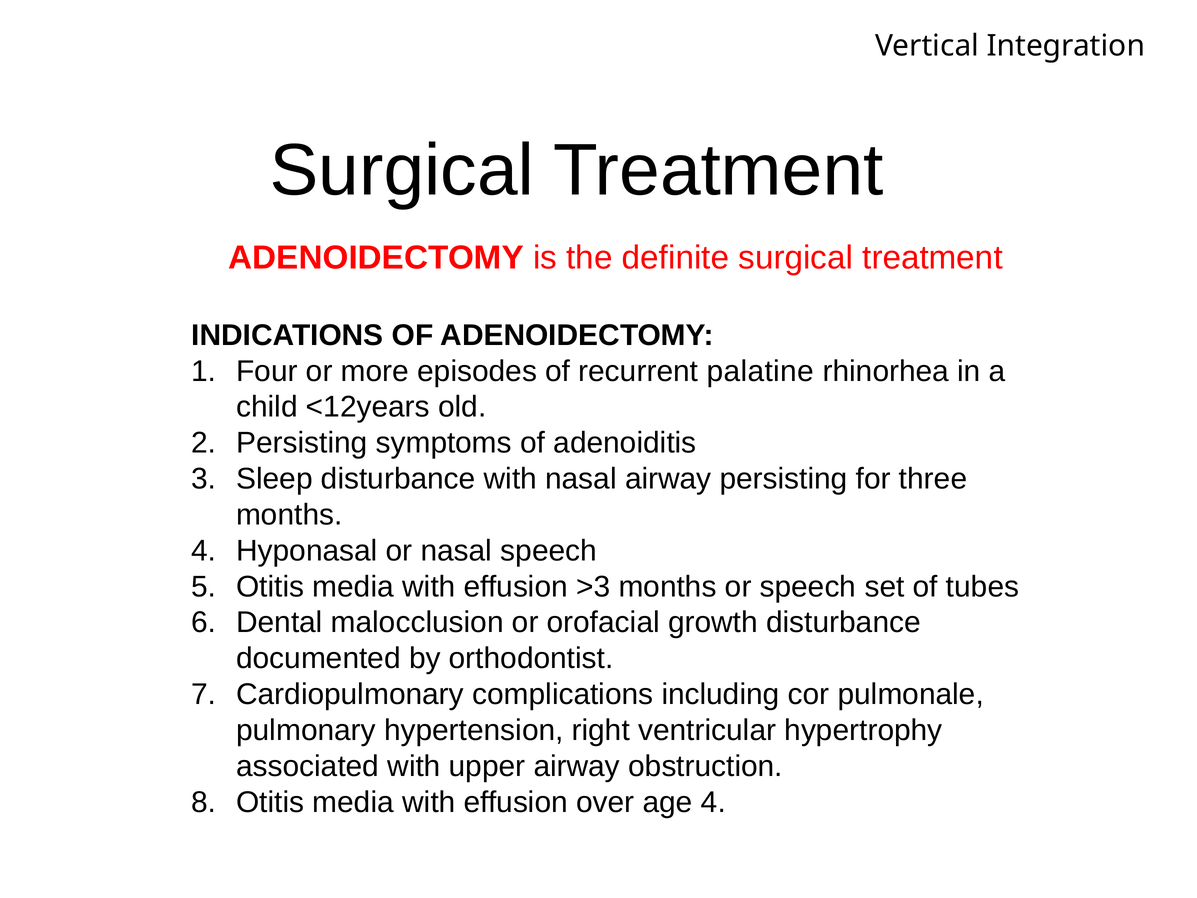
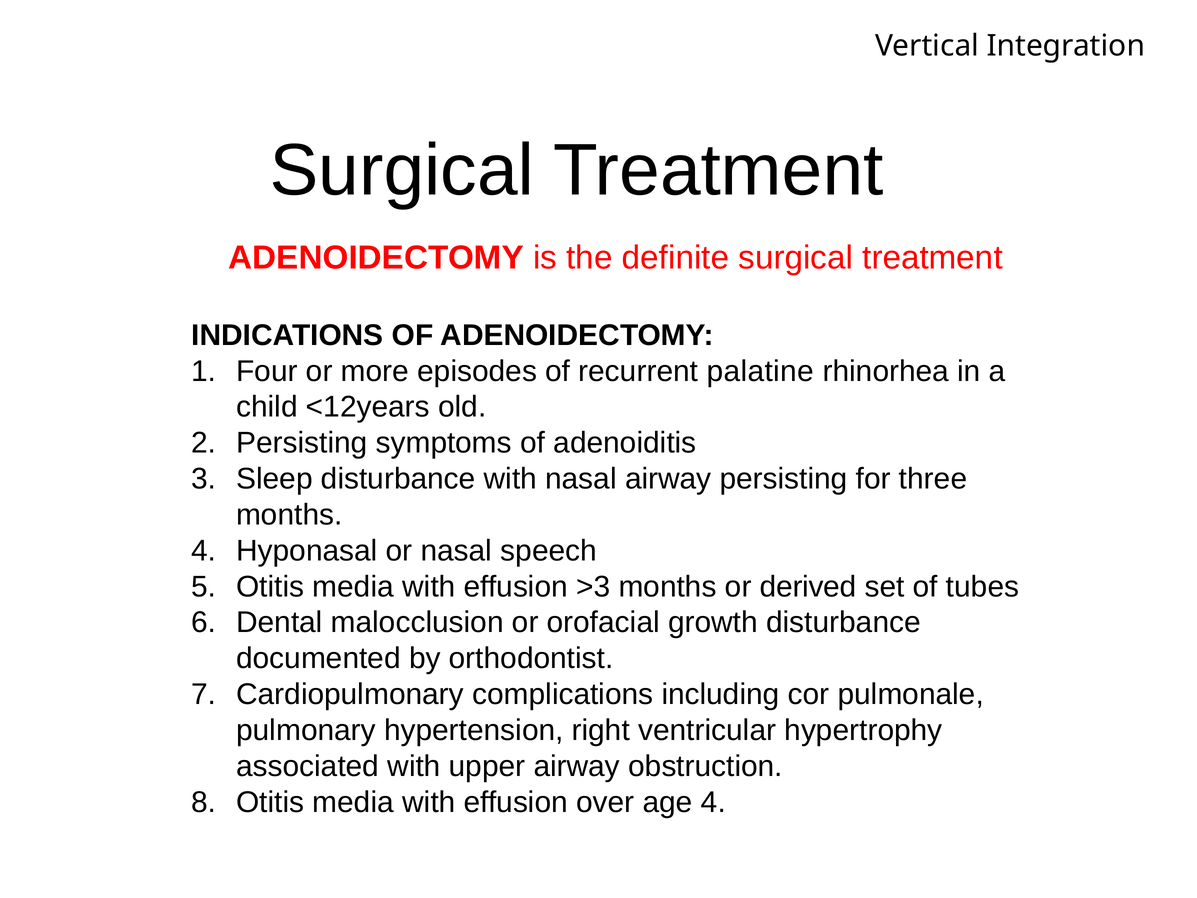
or speech: speech -> derived (808, 587)
